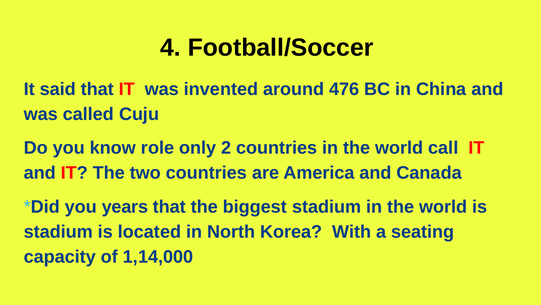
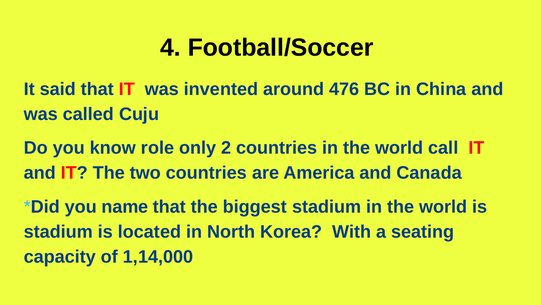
years: years -> name (125, 206)
